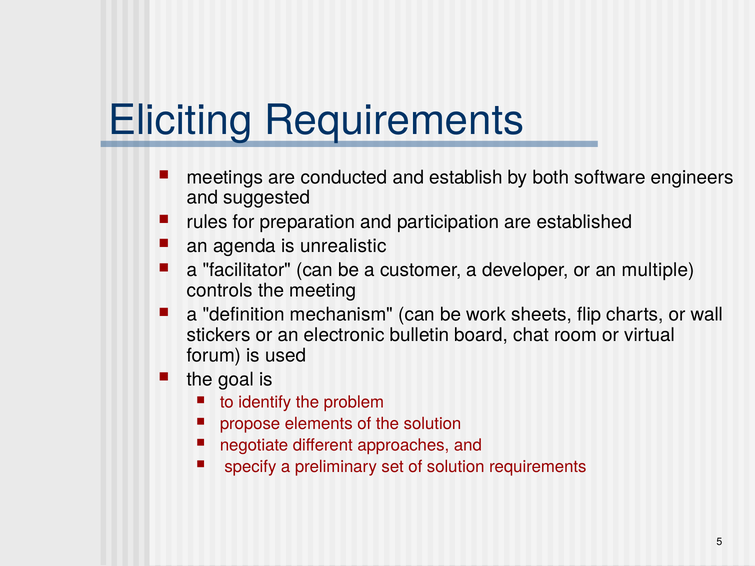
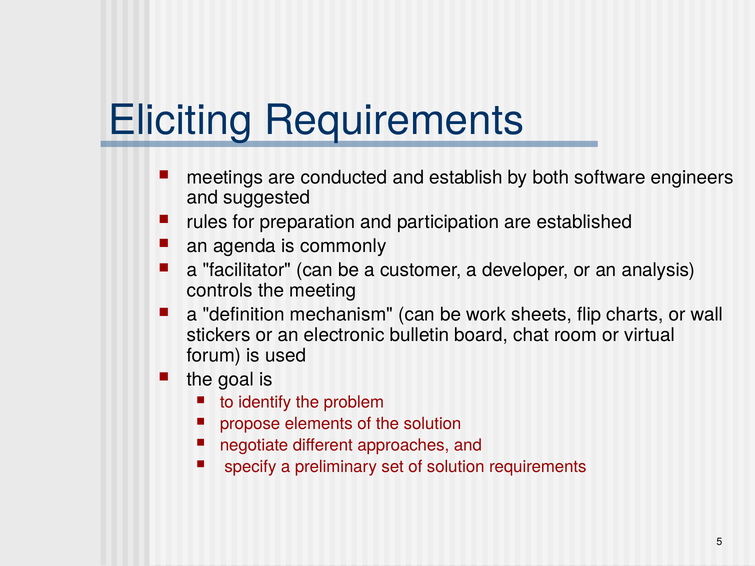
unrealistic: unrealistic -> commonly (343, 246)
multiple: multiple -> analysis (658, 270)
